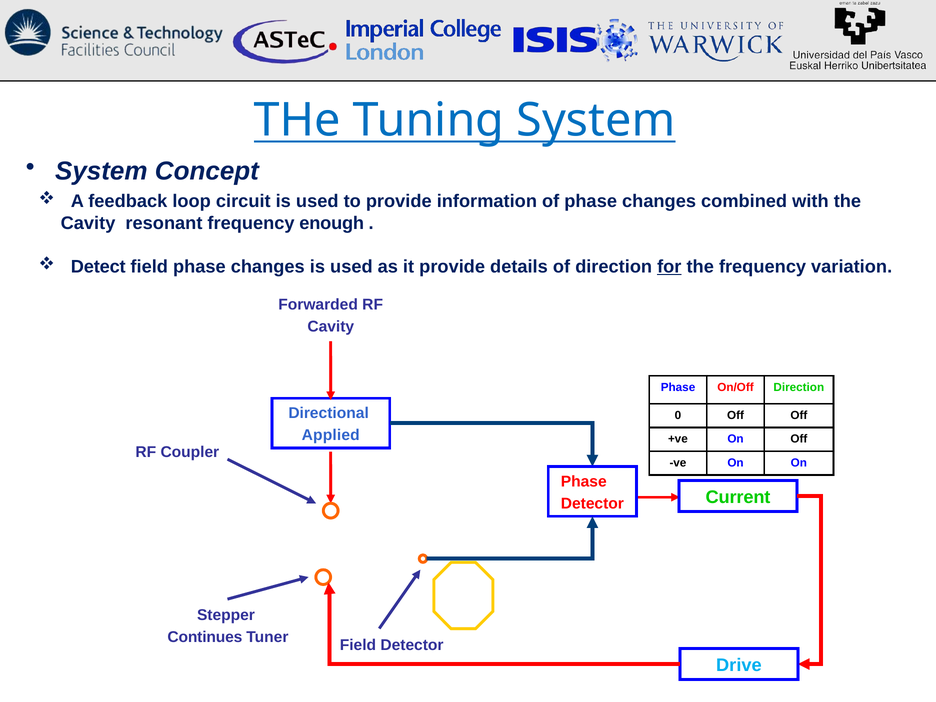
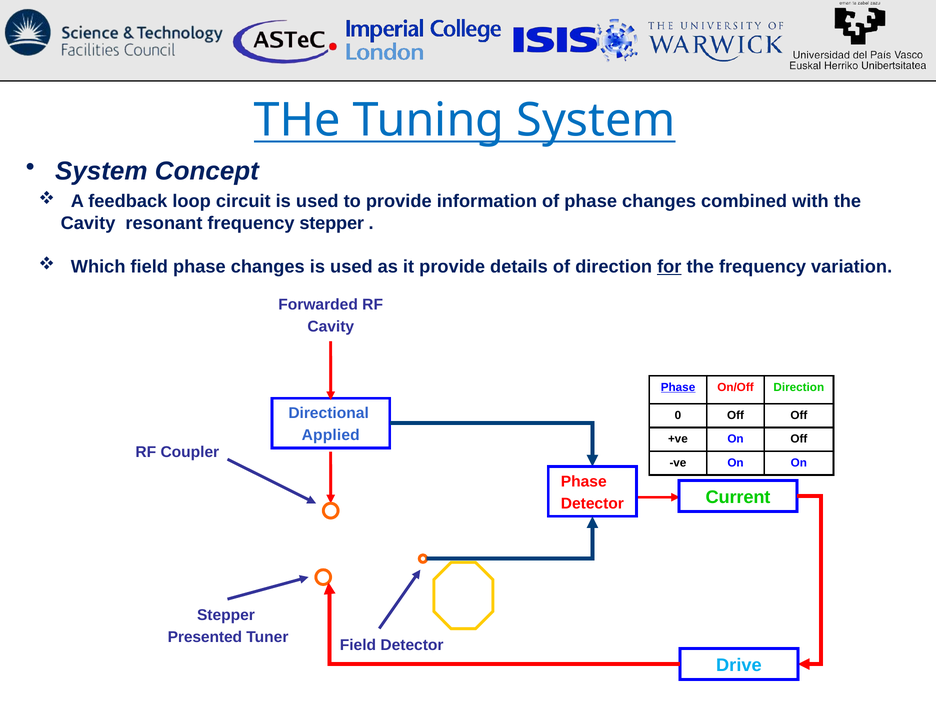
frequency enough: enough -> stepper (332, 223)
Detect: Detect -> Which (98, 267)
Phase underline: none -> present (678, 387)
Continues: Continues -> Presented (205, 637)
